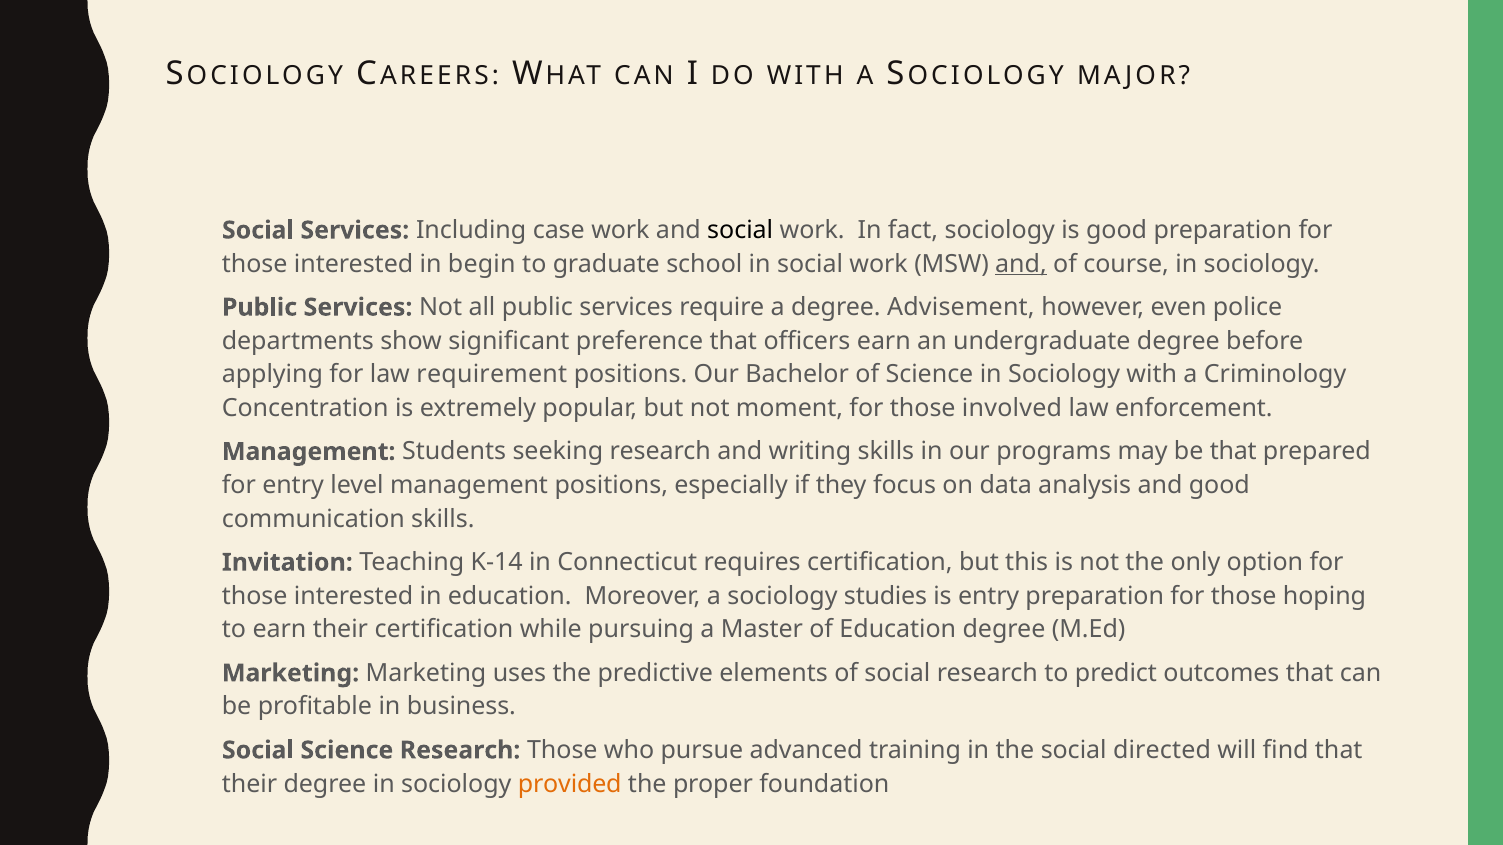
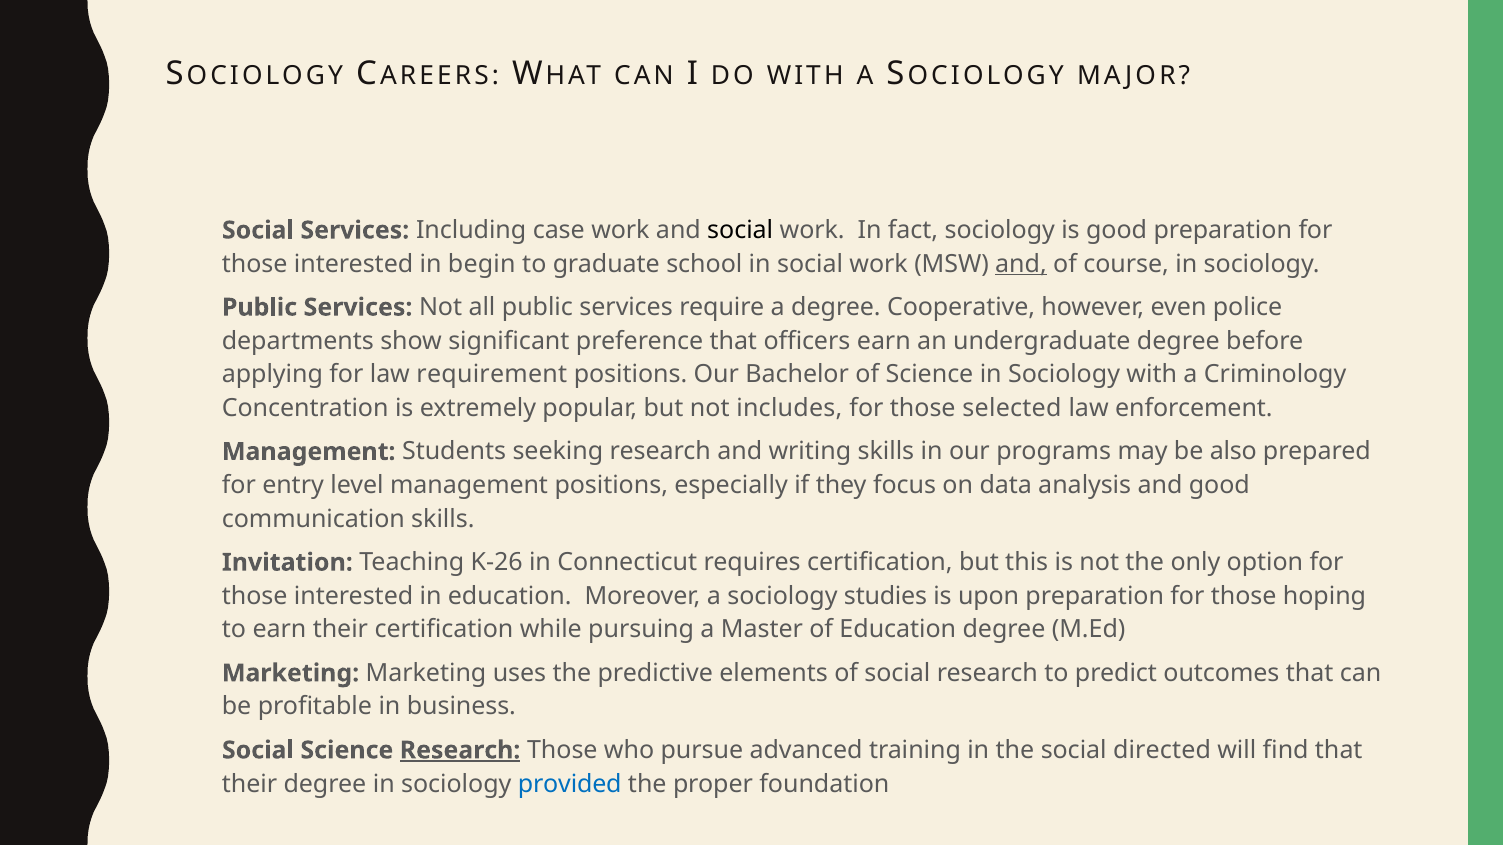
Advisement: Advisement -> Cooperative (961, 308)
moment: moment -> includes (789, 408)
involved: involved -> selected (1012, 408)
be that: that -> also (1233, 452)
K-14: K-14 -> K-26 (497, 563)
is entry: entry -> upon (989, 596)
Research underline: none -> present (460, 751)
provided colour: orange -> blue (570, 784)
